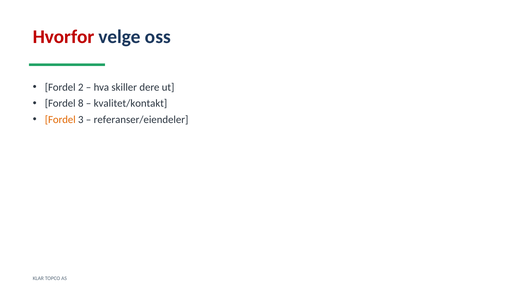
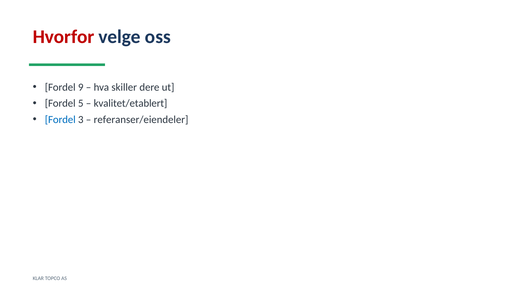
2: 2 -> 9 (81, 87)
8: 8 -> 5 (81, 103)
kvalitet/kontakt: kvalitet/kontakt -> kvalitet/etablert (130, 103)
Fordel colour: orange -> blue (60, 119)
